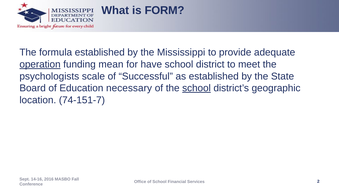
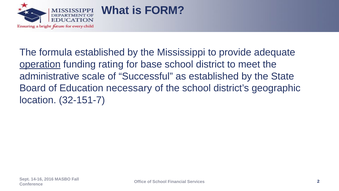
mean: mean -> rating (111, 64)
have: have -> base (151, 64)
psychologists: psychologists -> administrative (49, 76)
school underline: present -> none (197, 88)
74-151-7: 74-151-7 -> 32-151-7 (82, 100)
